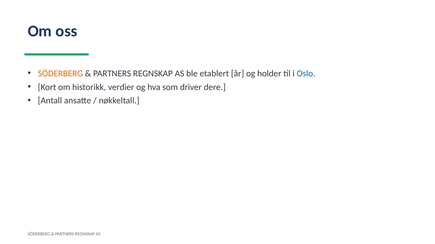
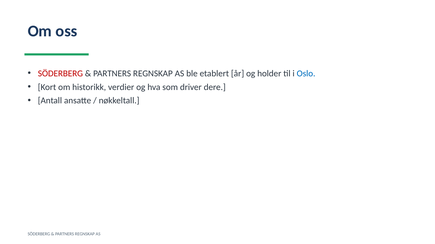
SÖDERBERG colour: orange -> red (60, 74)
